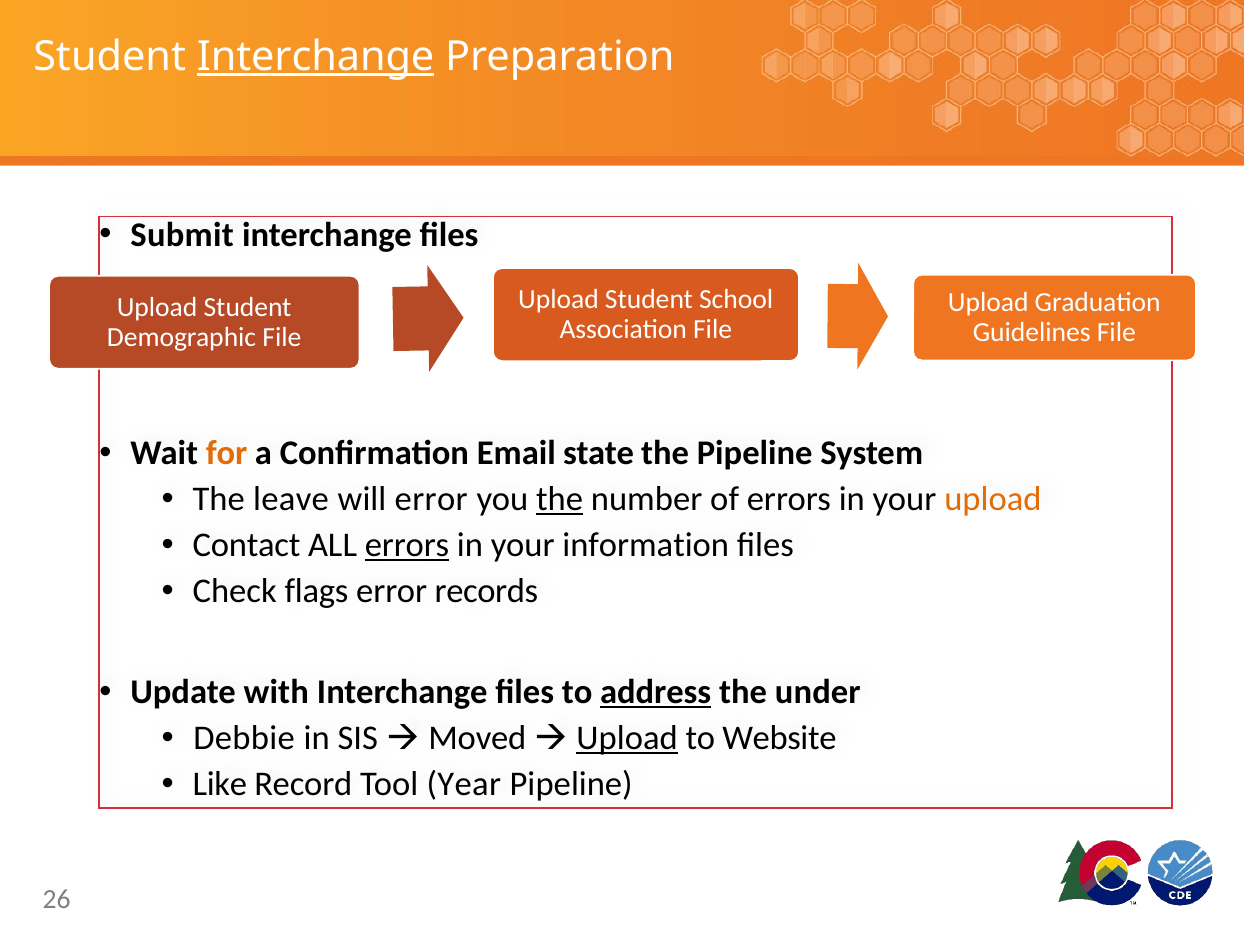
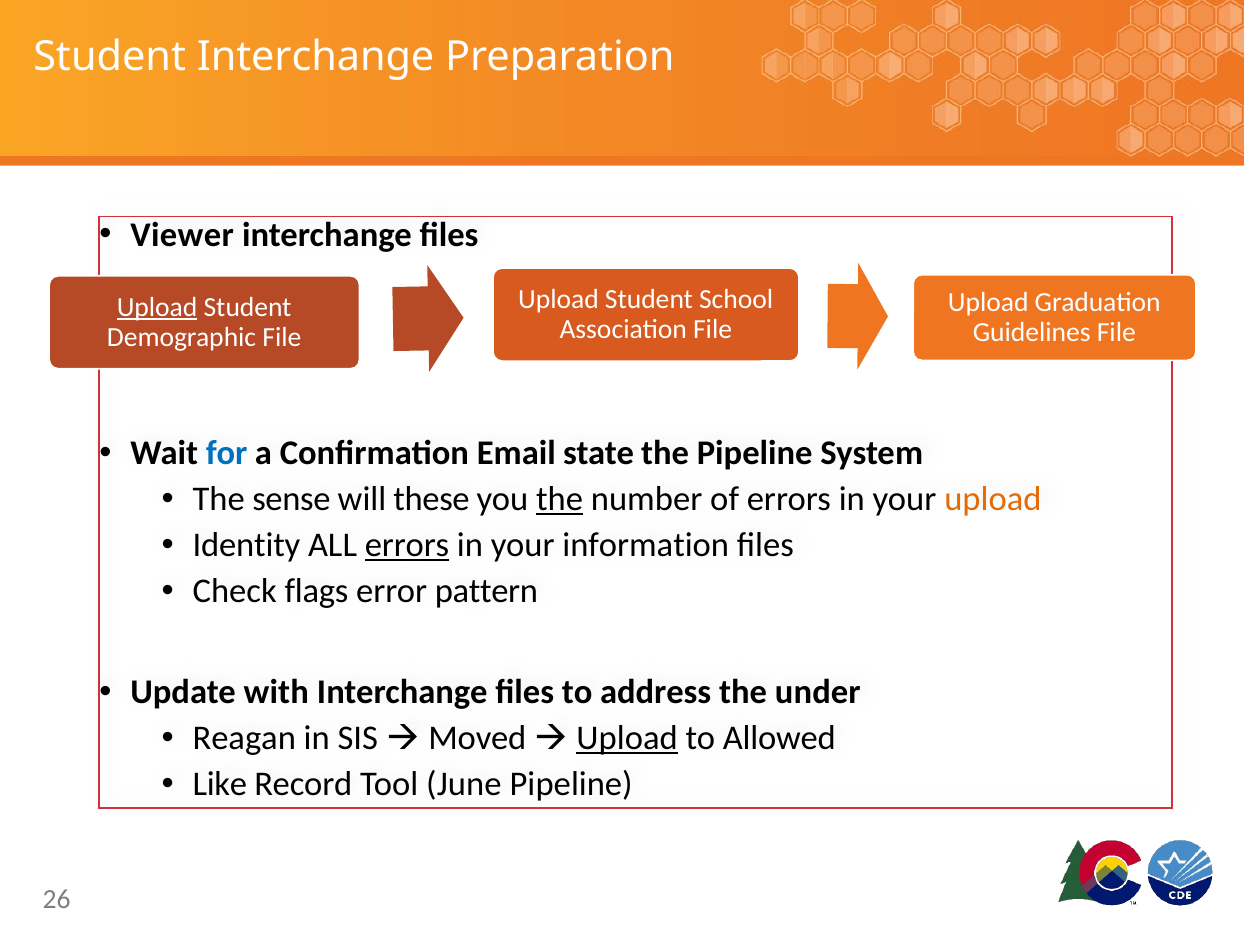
Interchange underline: present -> none (316, 57)
Submit: Submit -> Viewer (182, 235)
Upload underline: none -> present (157, 307)
for colour: orange -> blue (227, 454)
leave: leave -> sense (291, 500)
will error: error -> these (432, 500)
Contact: Contact -> Identity (246, 546)
records: records -> pattern (486, 592)
address underline: present -> none (656, 692)
Debbie: Debbie -> Reagan (244, 738)
Website: Website -> Allowed (779, 738)
Year: Year -> June (464, 784)
